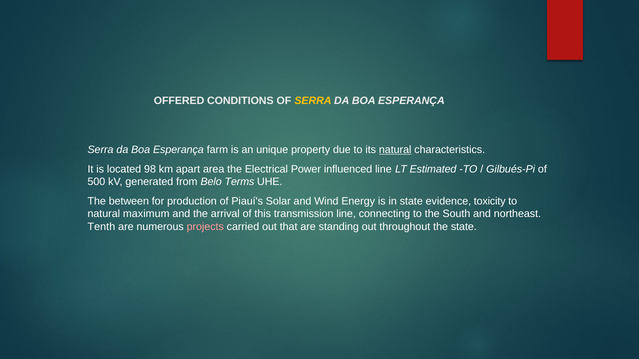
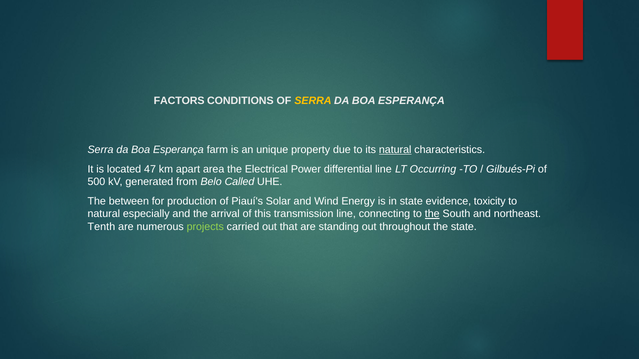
OFFERED: OFFERED -> FACTORS (179, 101)
98: 98 -> 47 (150, 169)
influenced: influenced -> differential (348, 169)
Estimated: Estimated -> Occurring (433, 169)
Terms: Terms -> Called (239, 182)
maximum: maximum -> especially (146, 214)
the underline: none -> present (432, 214)
projects colour: pink -> light green (205, 227)
